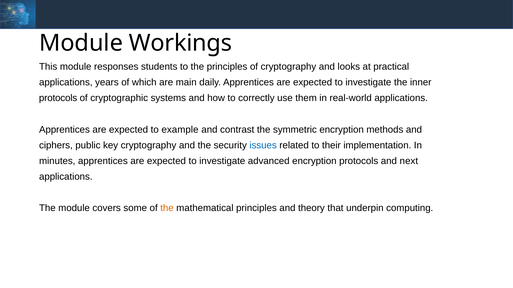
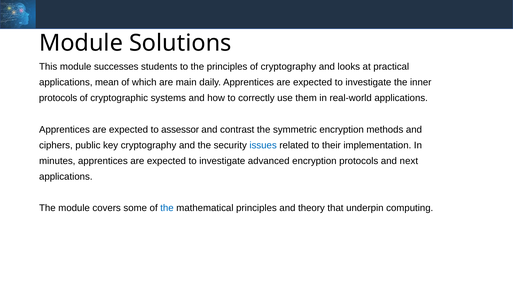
Workings: Workings -> Solutions (180, 43)
responses: responses -> successes (116, 67)
years: years -> mean (107, 83)
example: example -> assessor (180, 130)
the colour: orange -> blue (167, 208)
